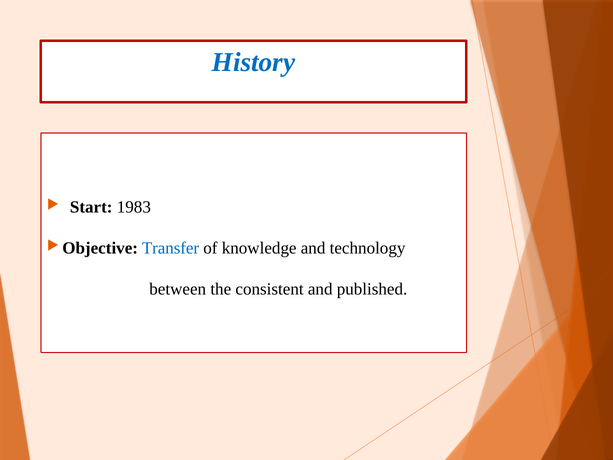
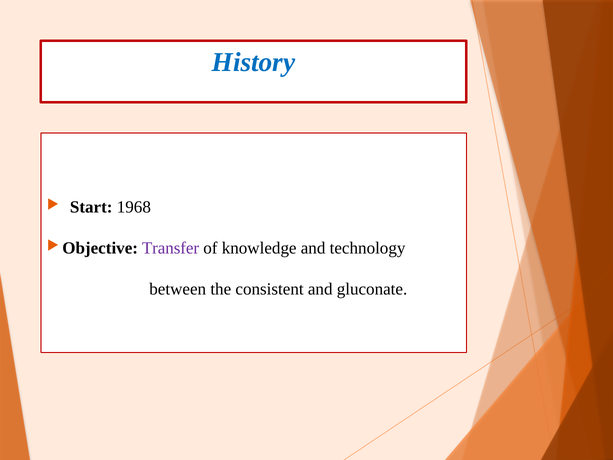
1983: 1983 -> 1968 (134, 207)
Transfer colour: blue -> purple (170, 248)
published: published -> gluconate (372, 289)
